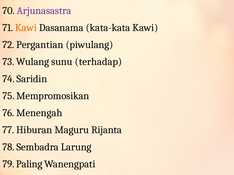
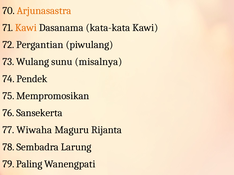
Arjunasastra colour: purple -> orange (44, 11)
terhadap: terhadap -> misalnya (98, 62)
Saridin: Saridin -> Pendek (32, 79)
Menengah: Menengah -> Sansekerta (39, 113)
Hiburan: Hiburan -> Wiwaha (34, 130)
